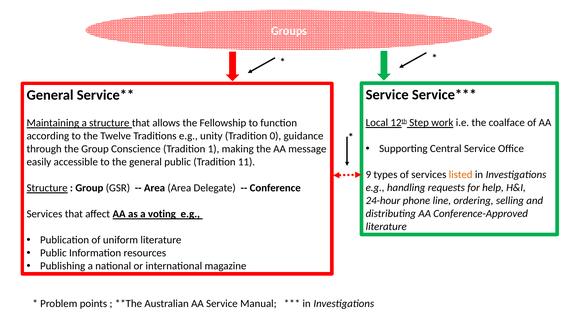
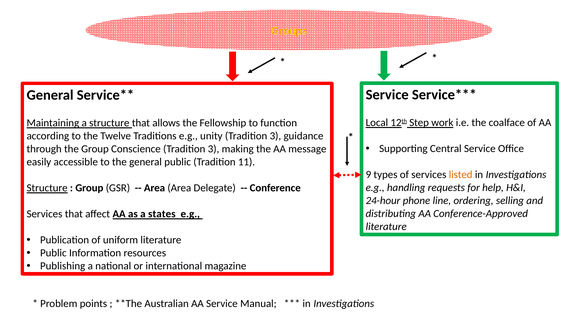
Groups colour: white -> yellow (289, 31)
unity Tradition 0: 0 -> 3 (275, 136)
Conscience Tradition 1: 1 -> 3 (214, 149)
voting: voting -> states (162, 214)
